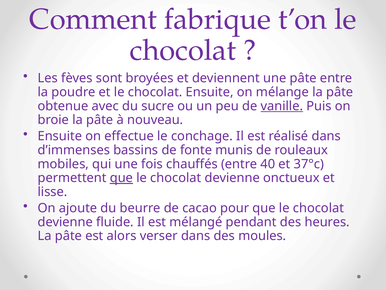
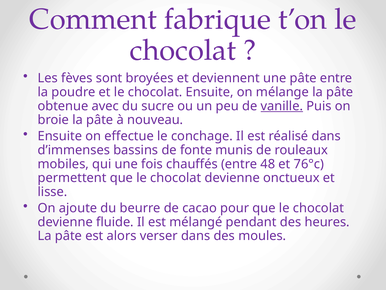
40: 40 -> 48 (268, 164)
37°c: 37°c -> 76°c (309, 164)
que underline: present -> none (121, 178)
